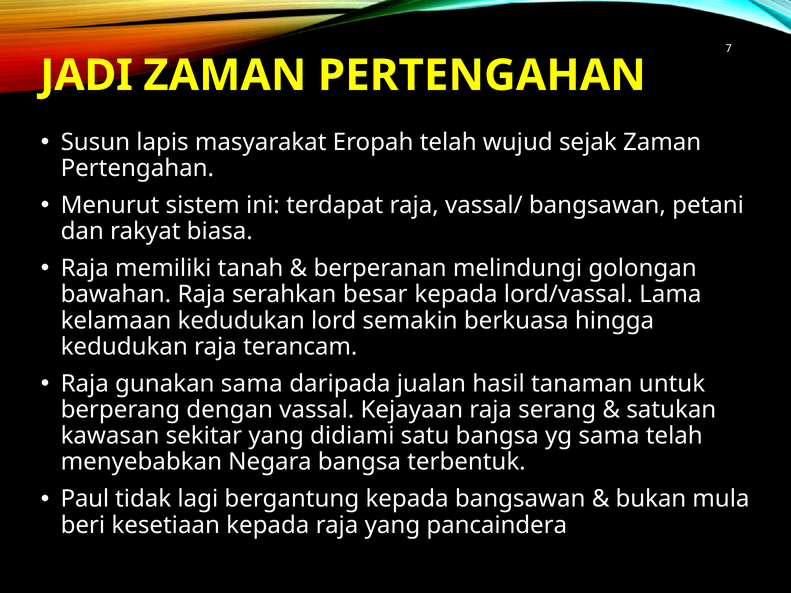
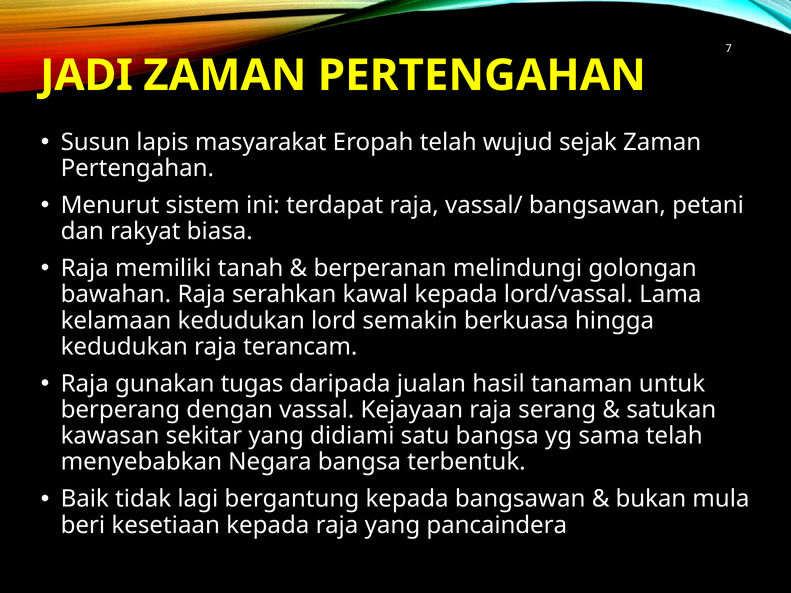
besar: besar -> kawal (375, 295)
gunakan sama: sama -> tugas (252, 384)
Paul: Paul -> Baik (85, 499)
